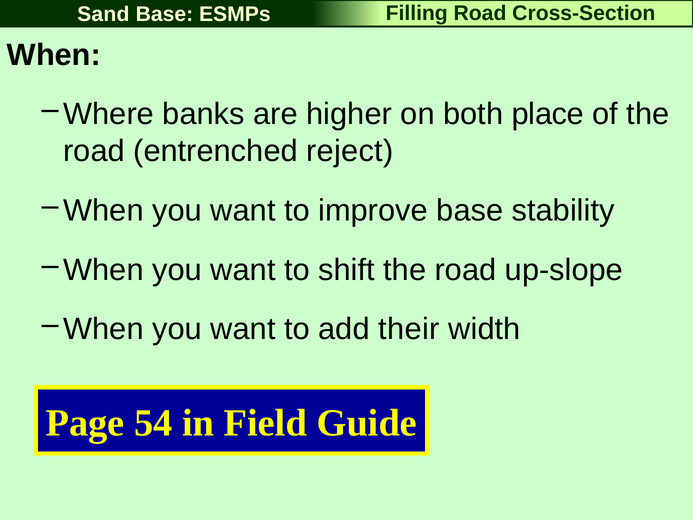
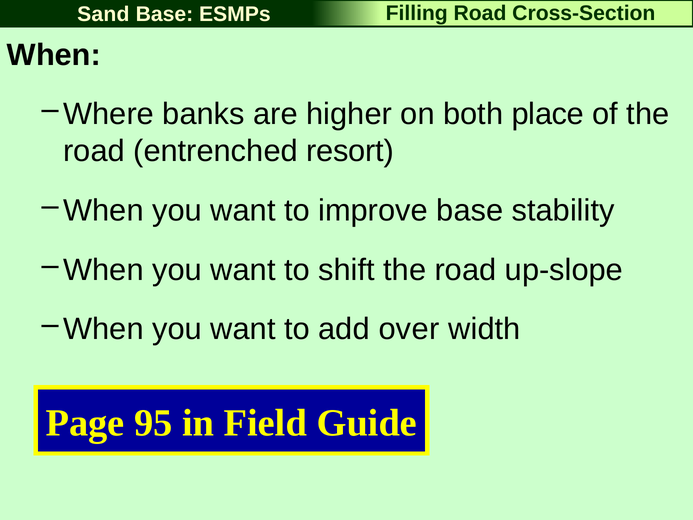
reject: reject -> resort (350, 151)
their: their -> over (409, 329)
54: 54 -> 95 (153, 423)
